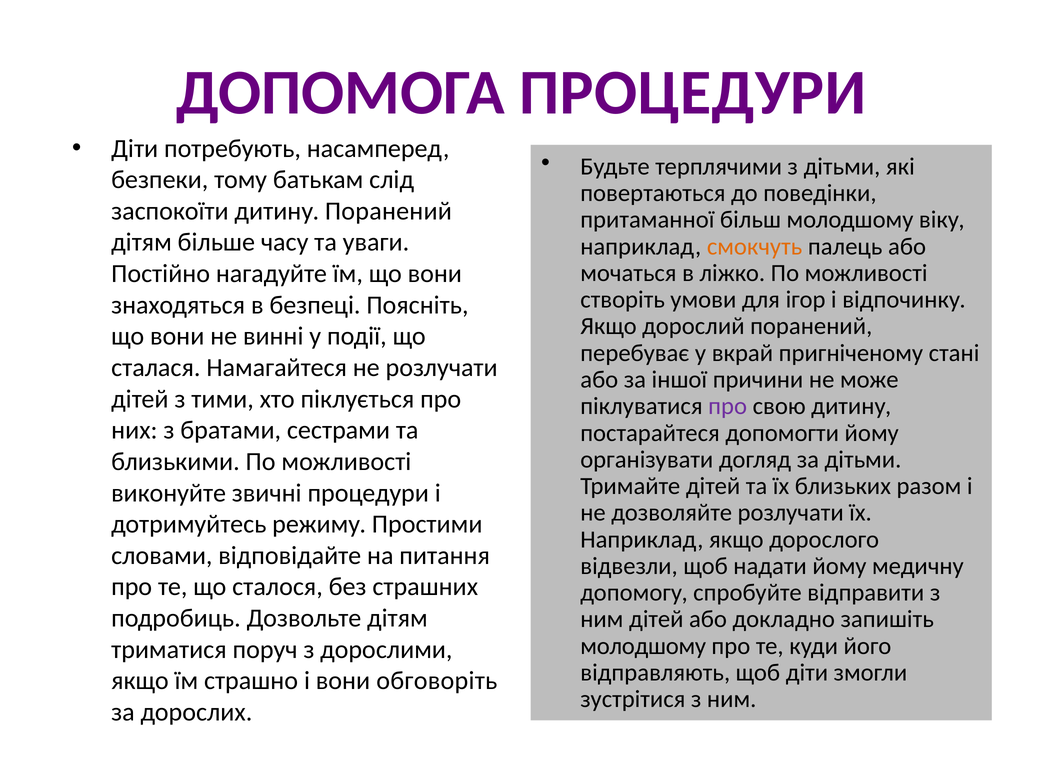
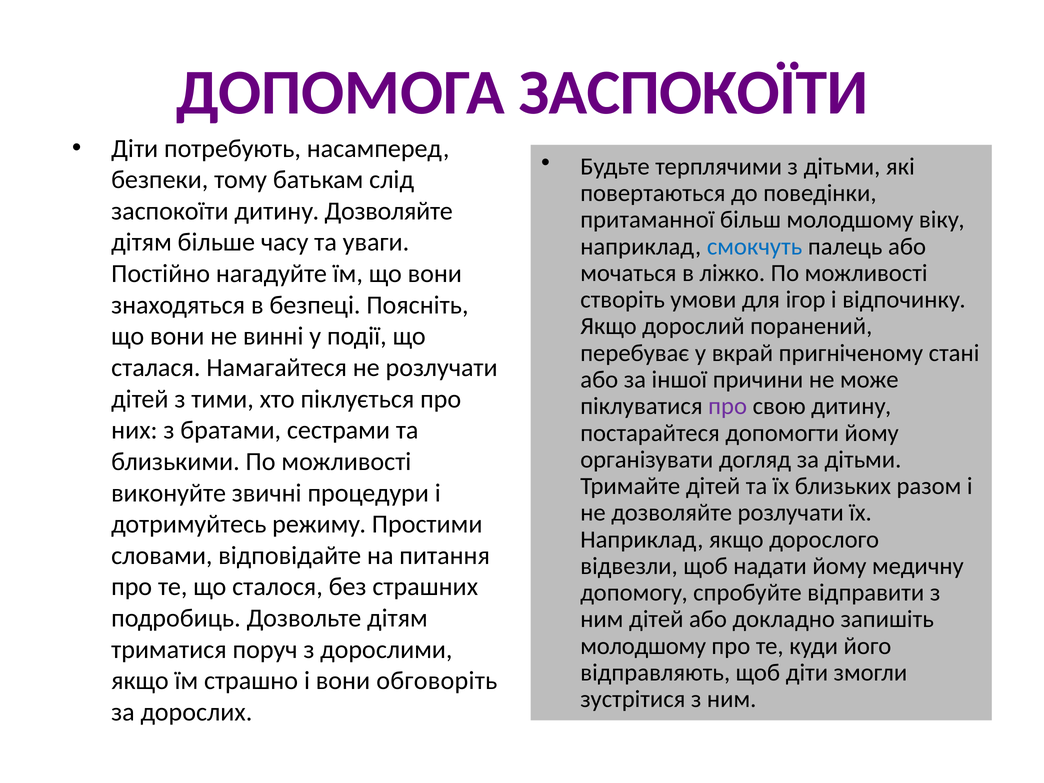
ДОПОМОГА ПРОЦЕДУРИ: ПРОЦЕДУРИ -> ЗАСПОКОЇТИ (693, 93)
дитину Поранений: Поранений -> Дозволяйте (389, 211)
смокчуть colour: orange -> blue (755, 246)
